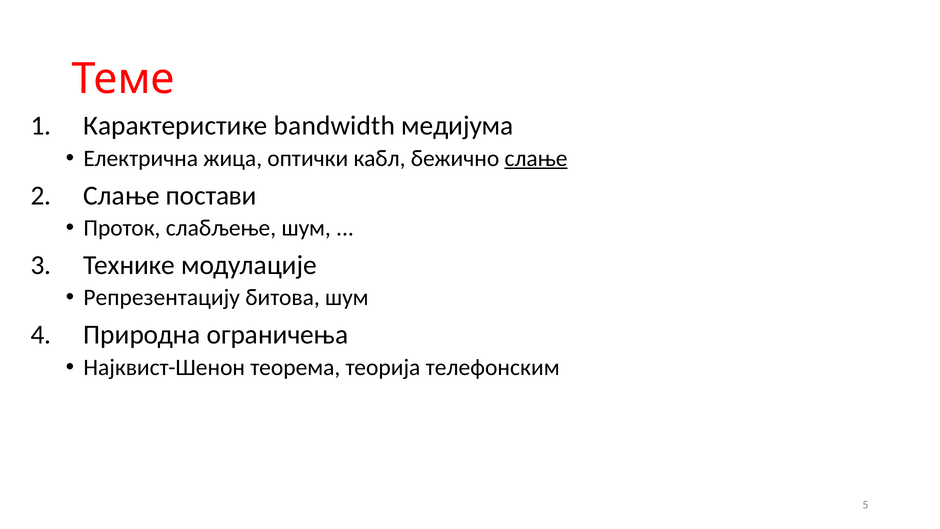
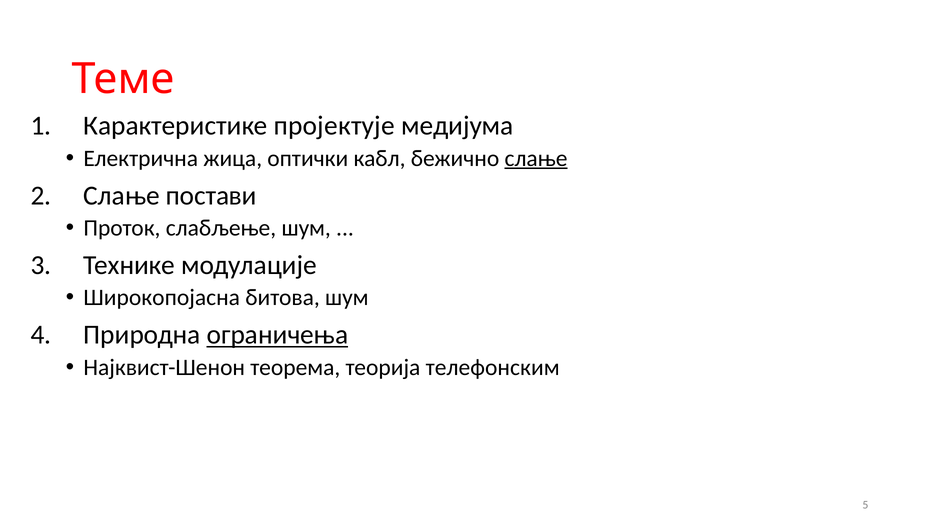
bandwidth: bandwidth -> пројектује (334, 126)
Репрезентацију: Репрезентацију -> Широкопојасна (162, 297)
ограничења underline: none -> present (277, 335)
